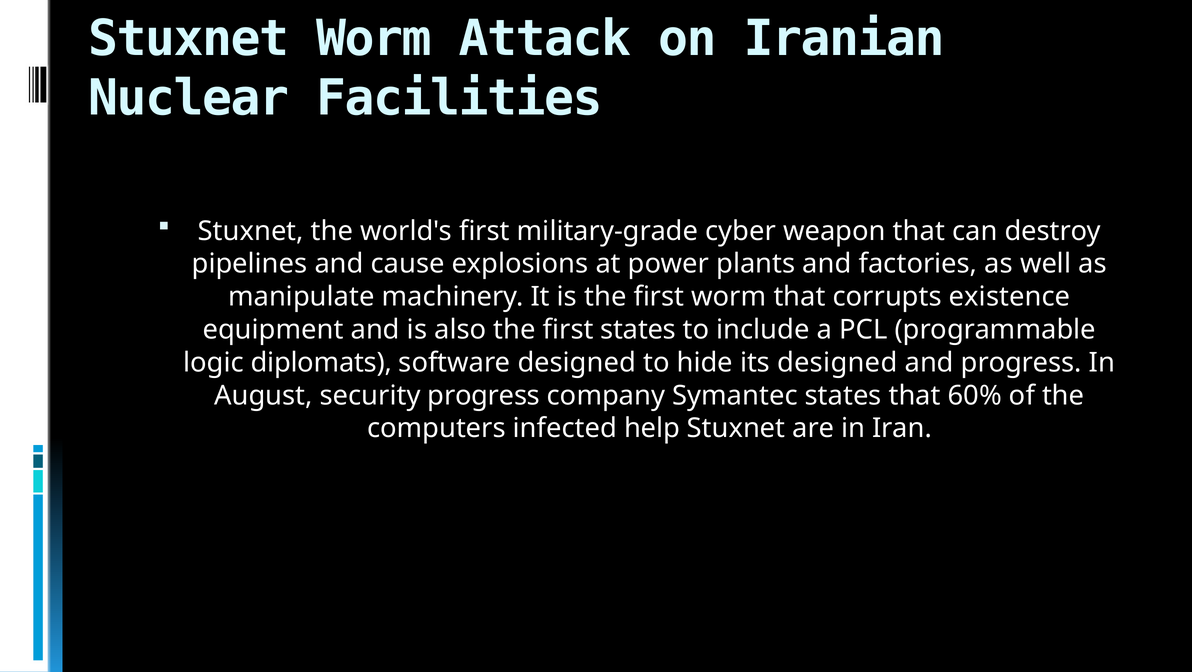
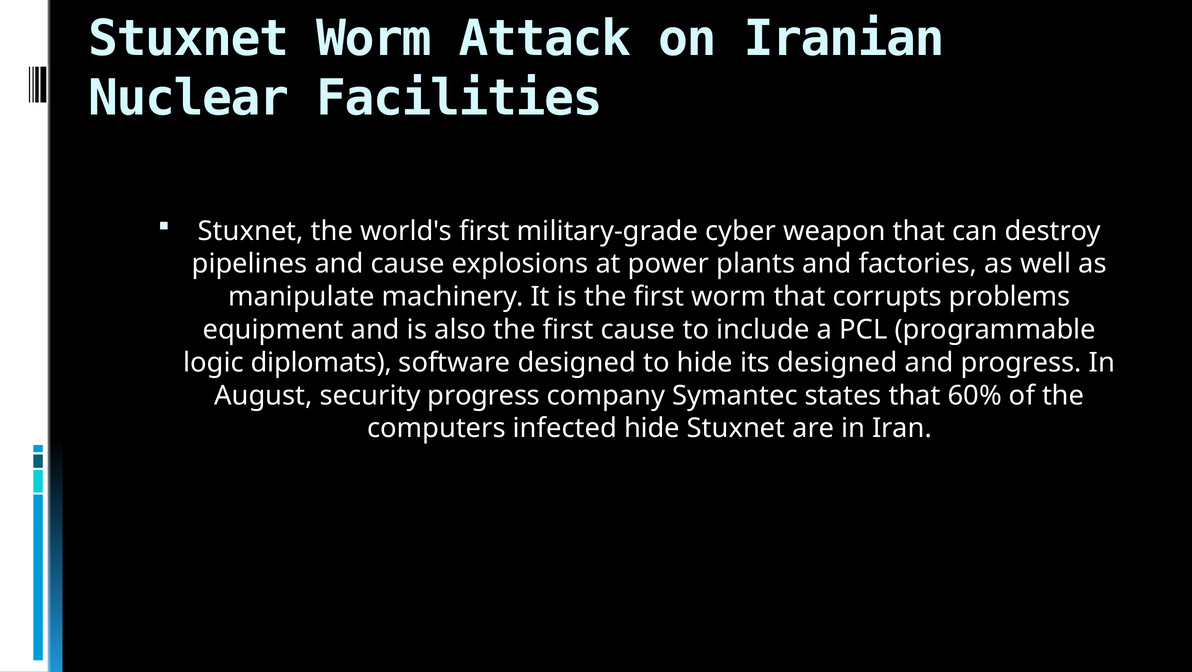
existence: existence -> problems (1010, 297)
first states: states -> cause (638, 330)
infected help: help -> hide (652, 428)
